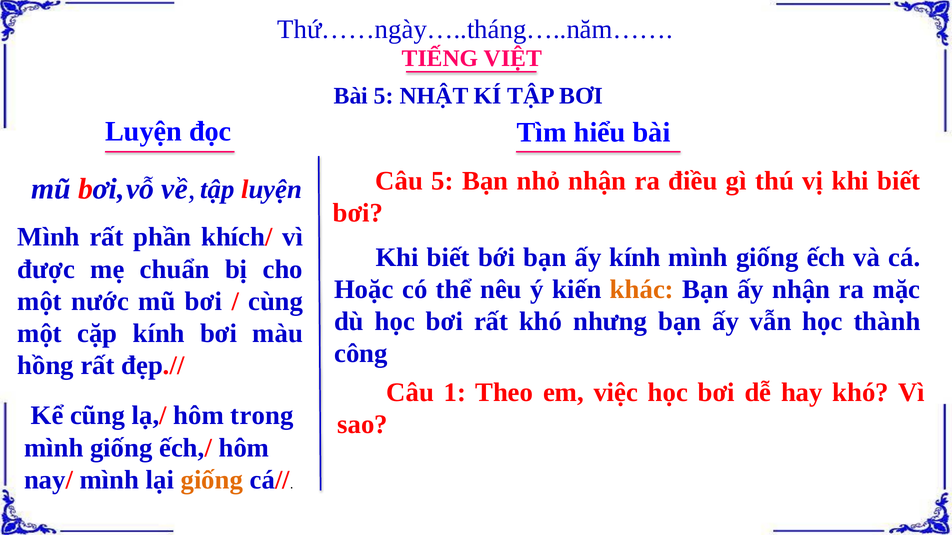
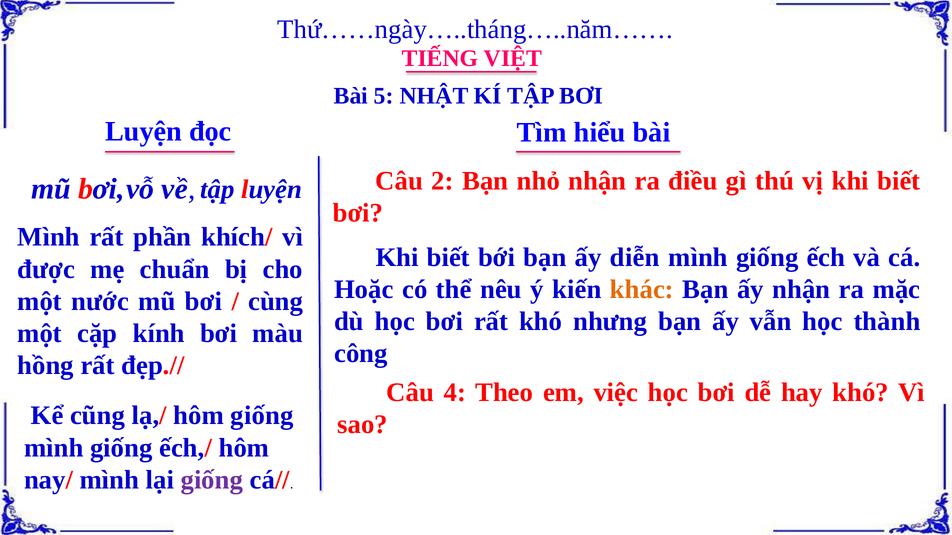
Câu 5: 5 -> 2 (443, 181)
ấy kính: kính -> diễn (635, 257)
1: 1 -> 4 (455, 392)
hôm trong: trong -> giống (262, 416)
giống colour: orange -> purple (212, 480)
